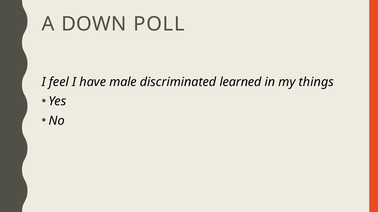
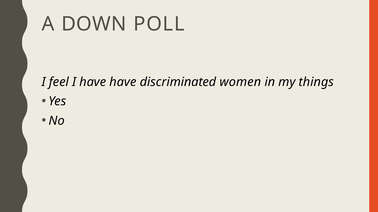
have male: male -> have (123, 82)
learned: learned -> women (240, 82)
